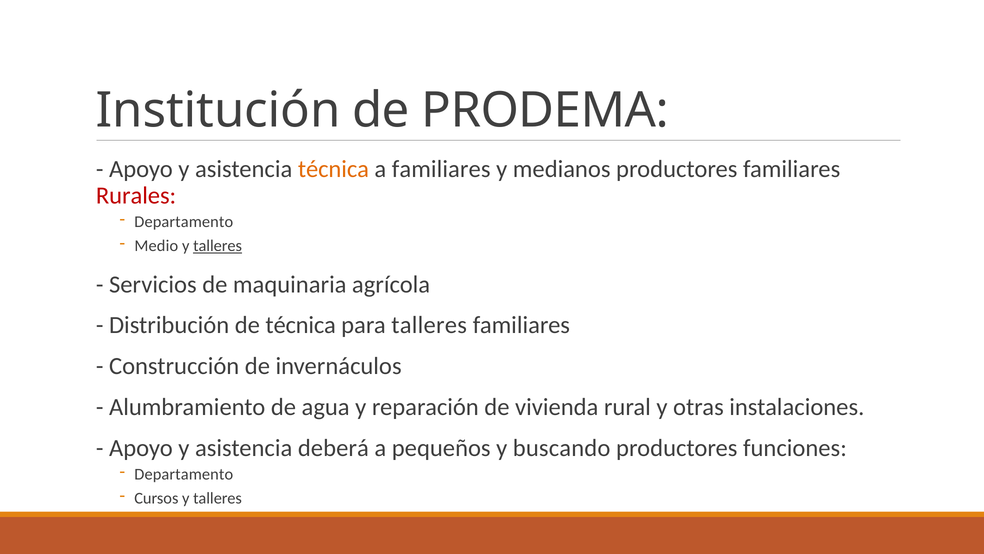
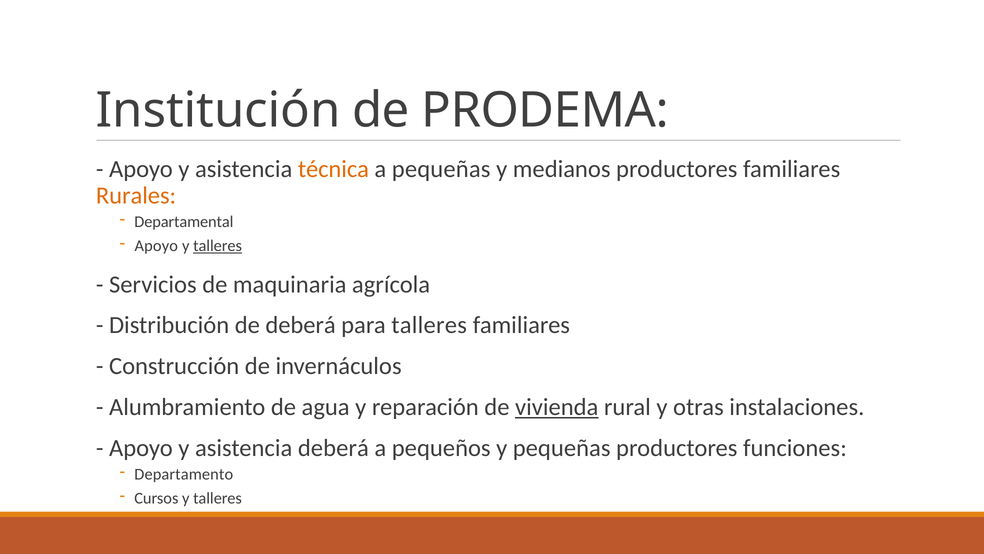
a familiares: familiares -> pequeñas (441, 169)
Rurales colour: red -> orange (136, 196)
Departamento: Departamento -> Departamental (184, 222)
Medio: Medio -> Apoyo (156, 246)
de técnica: técnica -> deberá (301, 325)
vivienda underline: none -> present (557, 407)
y buscando: buscando -> pequeñas (562, 448)
